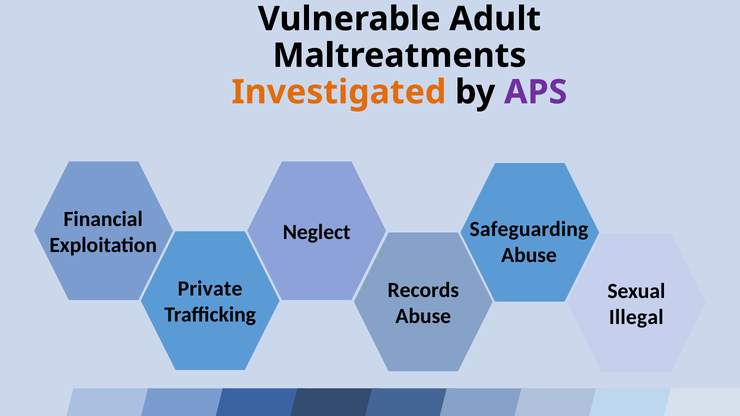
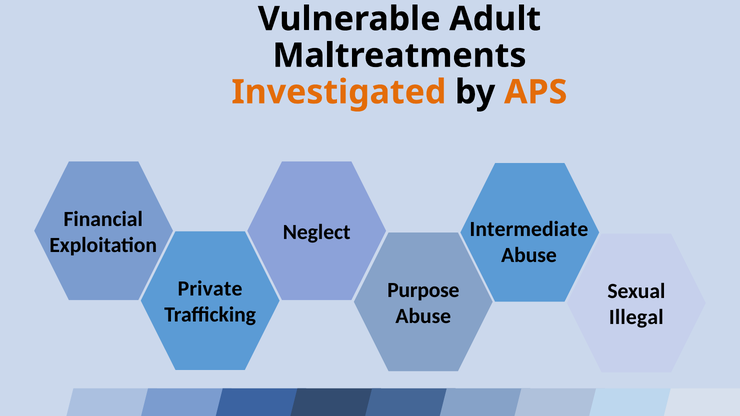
APS colour: purple -> orange (536, 92)
Safeguarding: Safeguarding -> Intermediate (529, 229)
Records: Records -> Purpose (423, 290)
